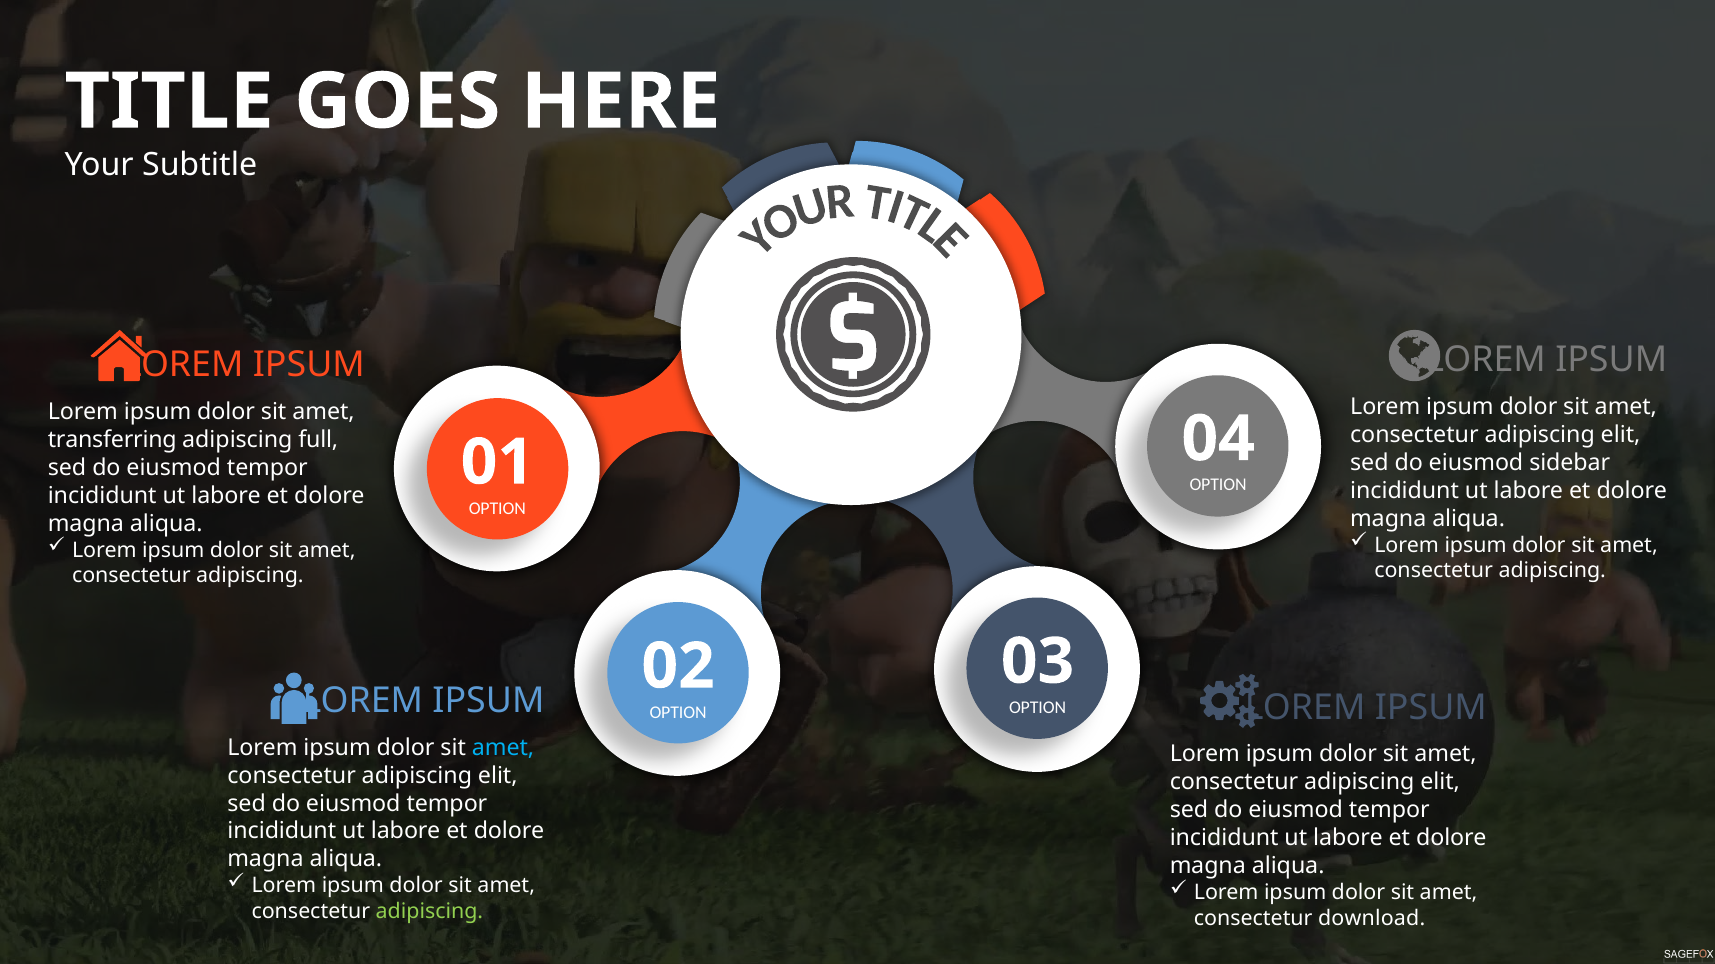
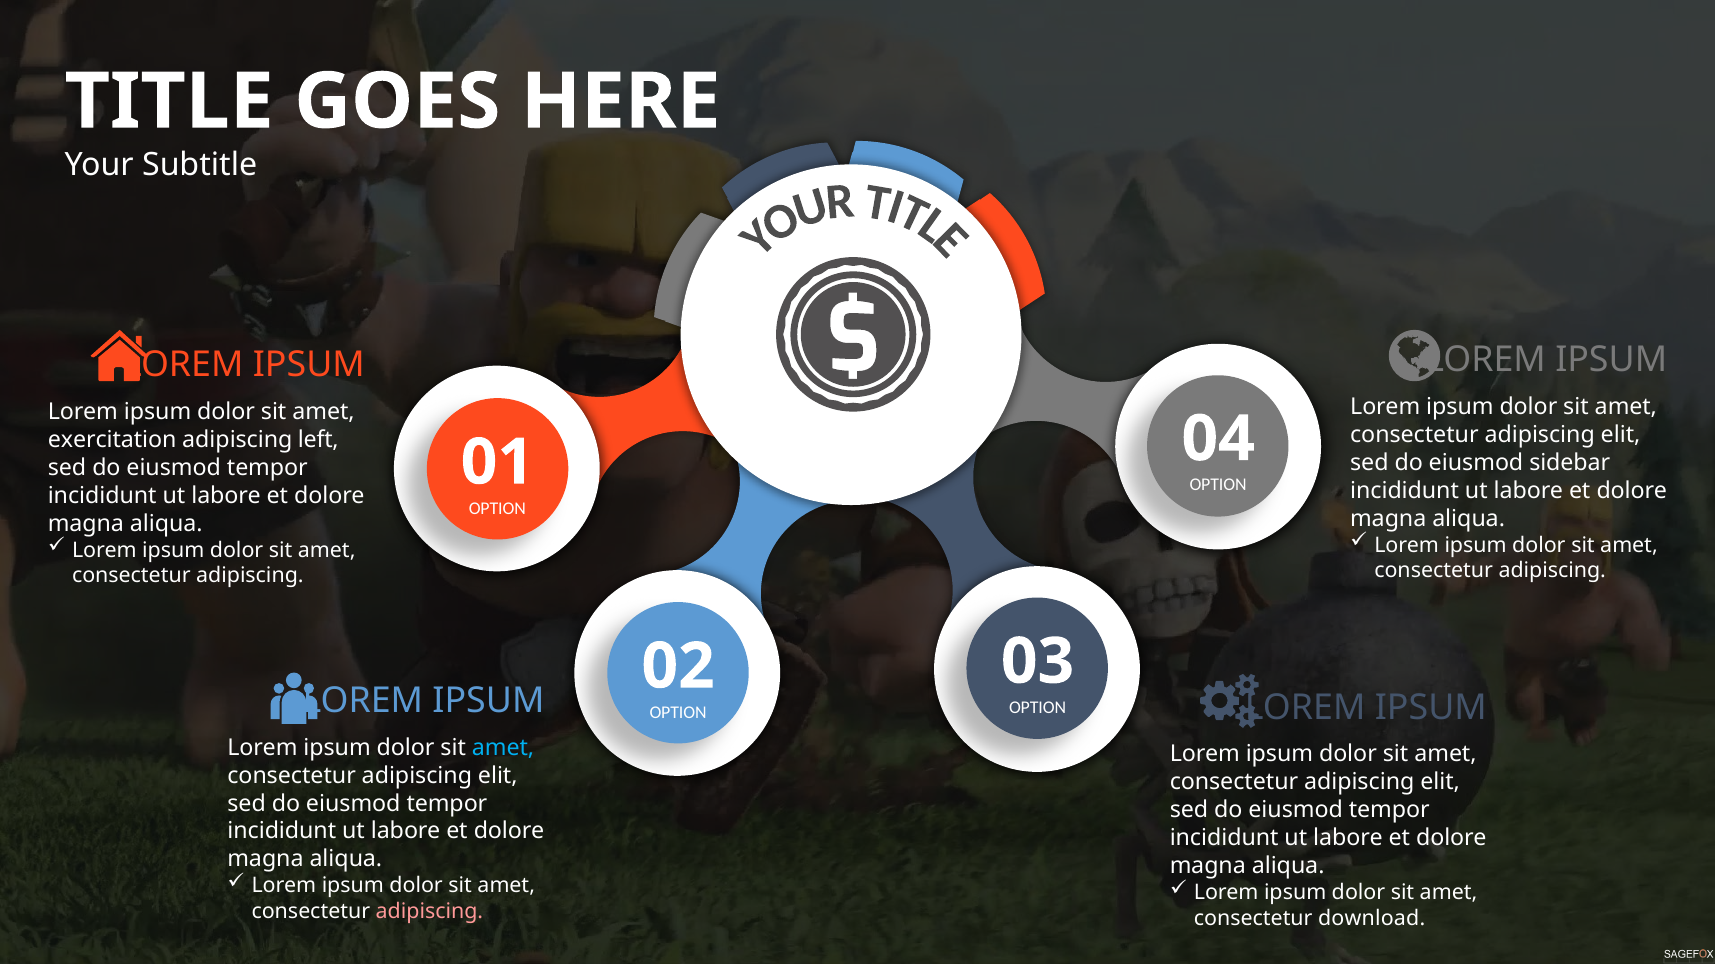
transferring: transferring -> exercitation (112, 440)
full: full -> left (318, 440)
adipiscing colour: light green -> pink (429, 912)
